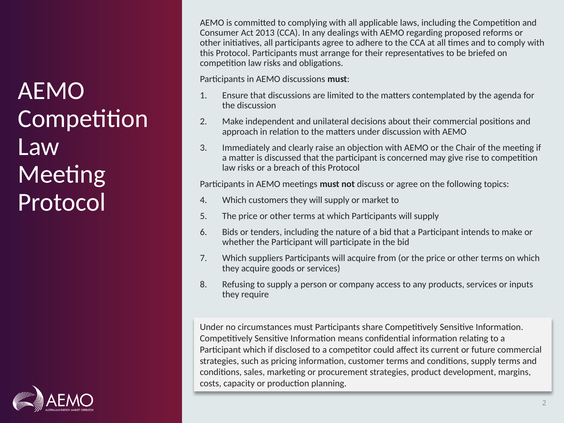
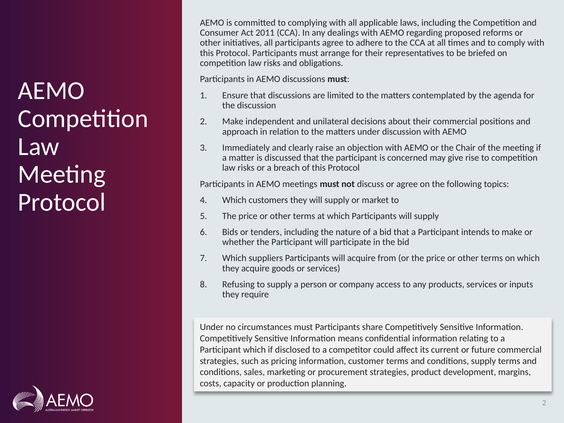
2013: 2013 -> 2011 (265, 33)
